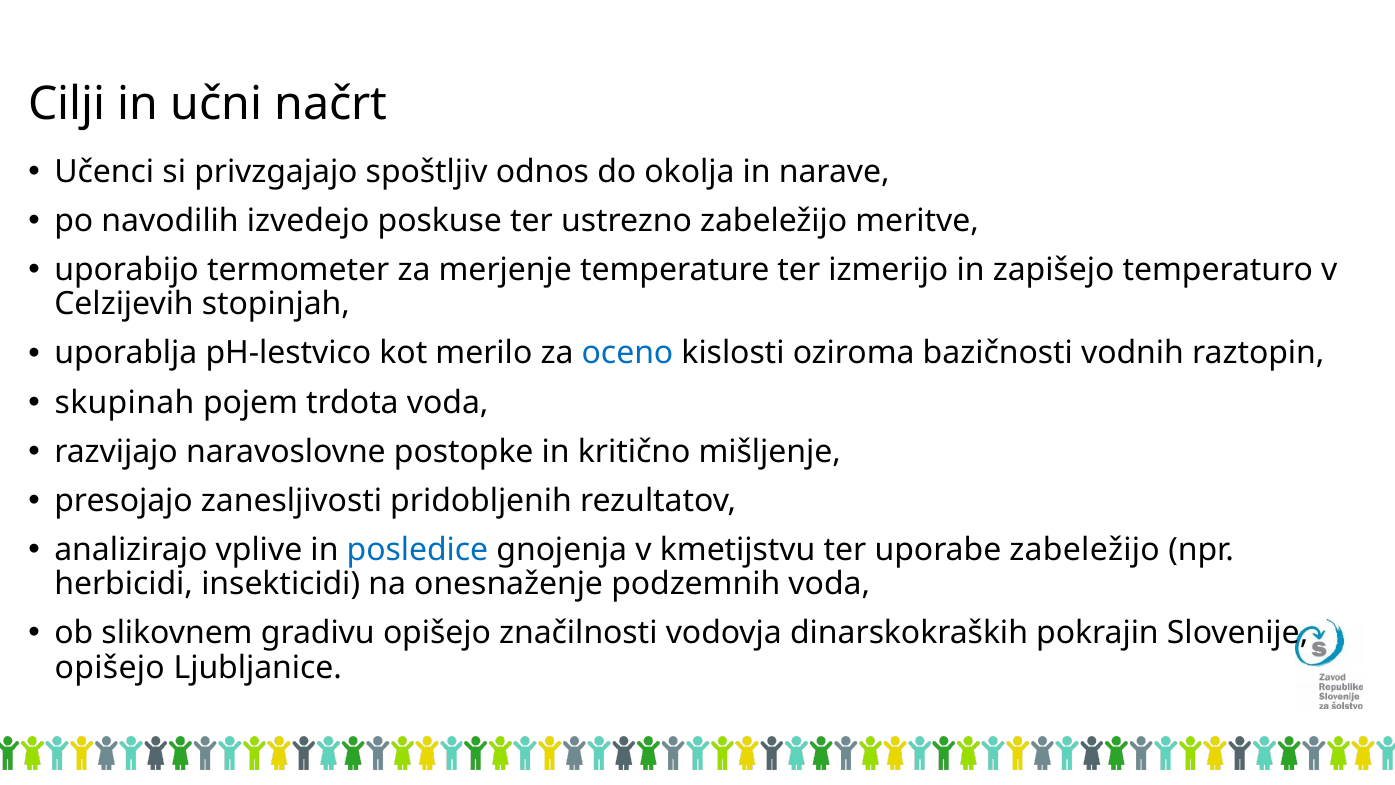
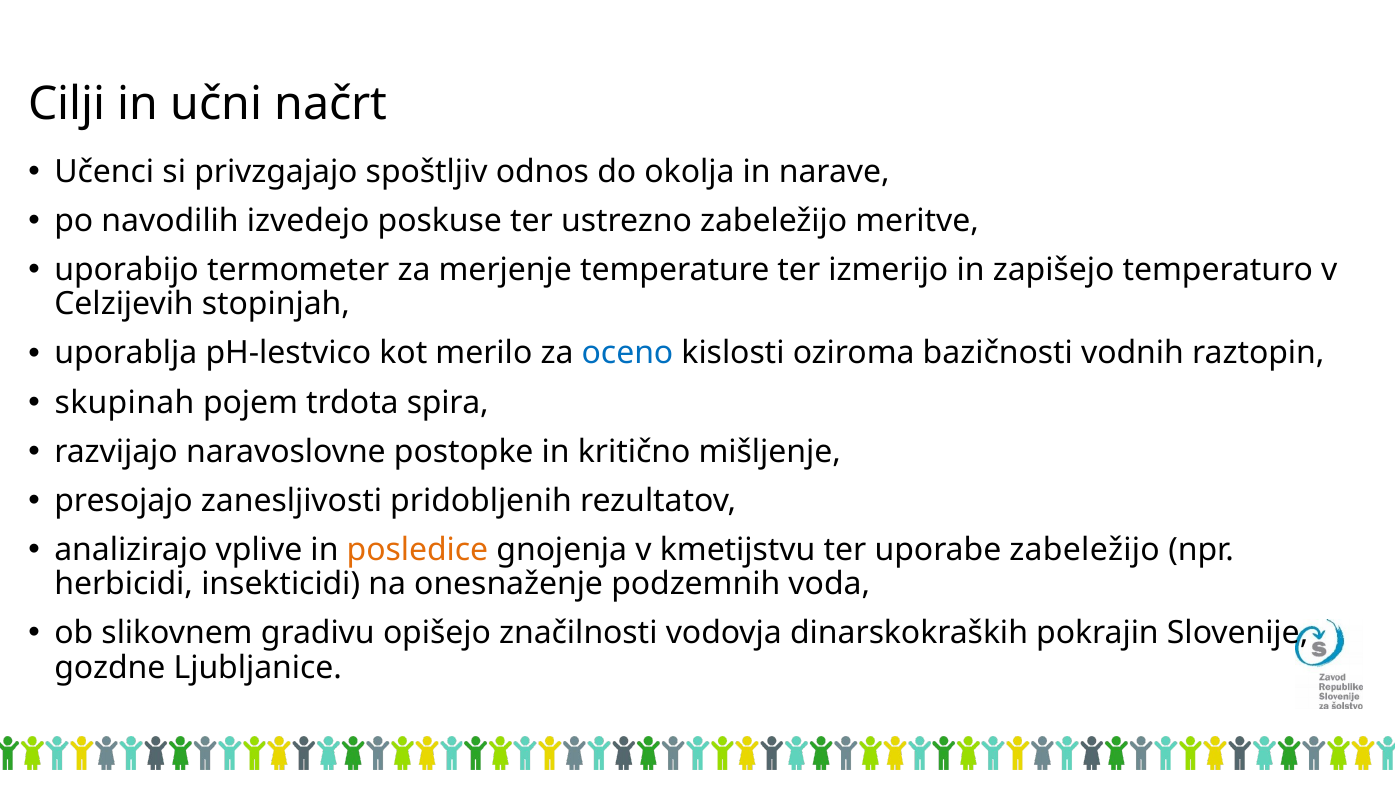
trdota voda: voda -> spira (448, 402)
posledice colour: blue -> orange (417, 550)
opišejo: opišejo -> gozdne (110, 668)
